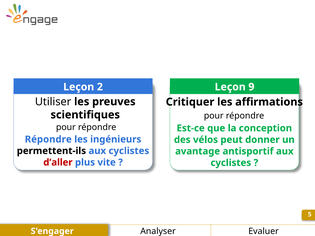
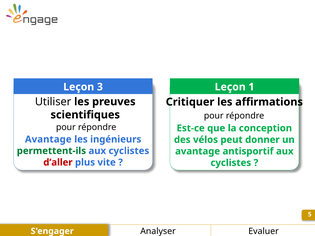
2: 2 -> 3 (100, 87)
9: 9 -> 1 (251, 87)
Répondre: Répondre -> Avantage (48, 139)
permettent-ils colour: black -> green (51, 151)
